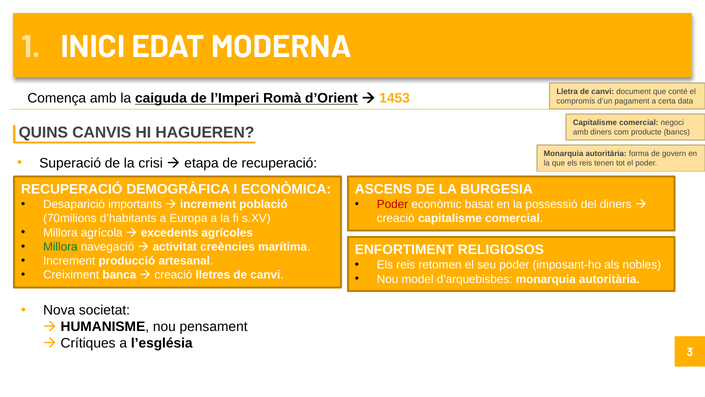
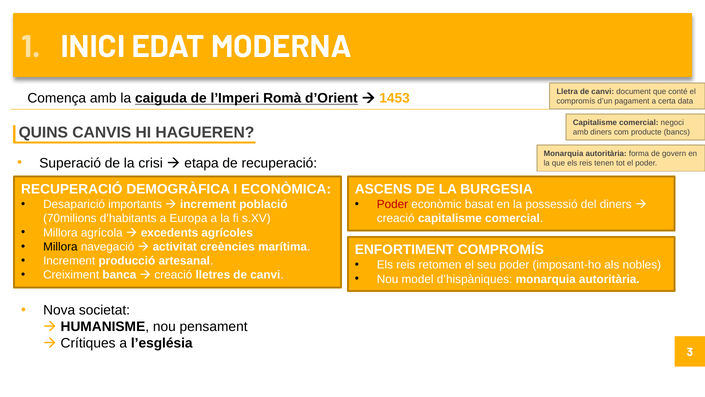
Millora colour: green -> black (60, 247)
ENFORTIMENT RELIGIOSOS: RELIGIOSOS -> COMPROMÍS (501, 250)
d’arquebisbes: d’arquebisbes -> d’hispàniques (475, 279)
